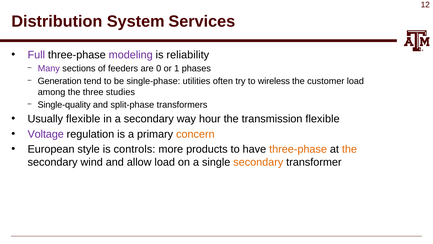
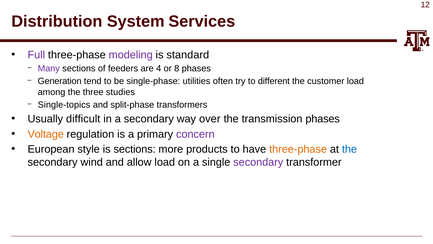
reliability: reliability -> standard (188, 55)
0: 0 -> 4 (159, 68)
1: 1 -> 8 (177, 68)
wireless: wireless -> different (274, 81)
Single-quality: Single-quality -> Single-topics (64, 105)
Usually flexible: flexible -> difficult (83, 119)
hour: hour -> over (210, 119)
transmission flexible: flexible -> phases (323, 119)
Voltage colour: purple -> orange (46, 134)
concern colour: orange -> purple (195, 134)
is controls: controls -> sections (135, 149)
the colour: orange -> blue (349, 149)
secondary colour: orange -> purple (258, 162)
